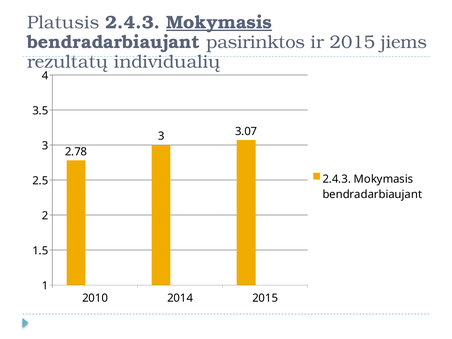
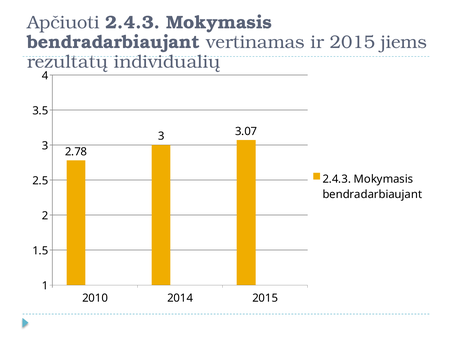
Platusis: Platusis -> Apčiuoti (63, 23)
Mokymasis underline: present -> none (219, 23)
pasirinktos: pasirinktos -> vertinamas (255, 42)
